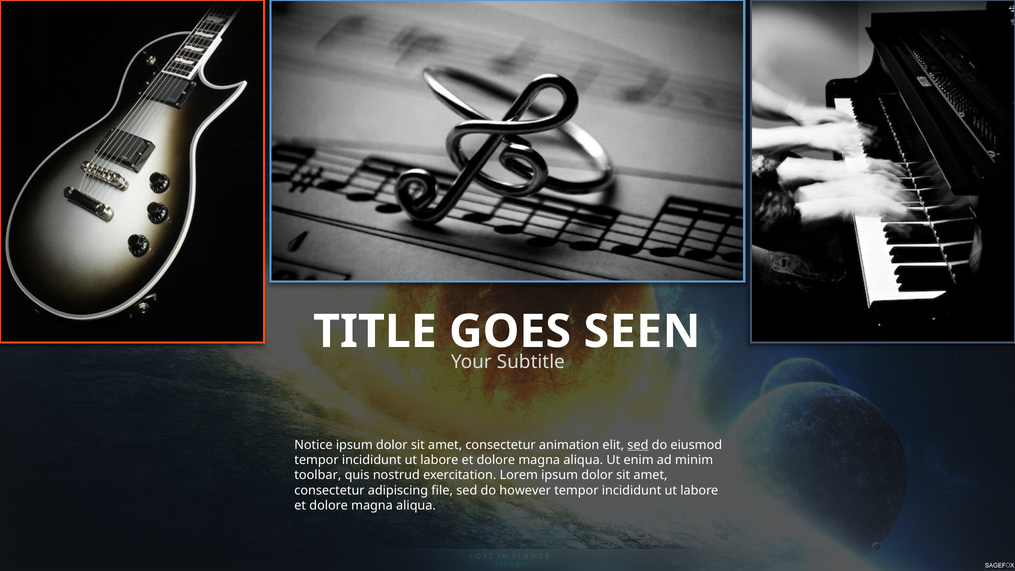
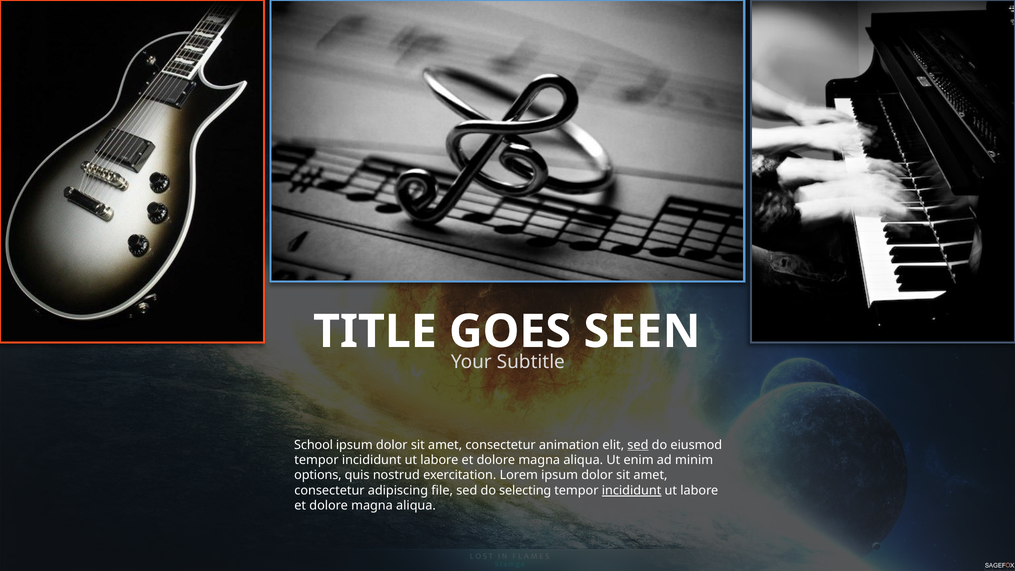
Notice: Notice -> School (314, 445)
toolbar: toolbar -> options (318, 475)
however: however -> selecting (525, 490)
incididunt underline: none -> present (632, 490)
